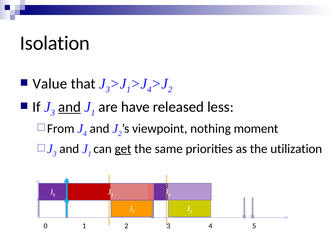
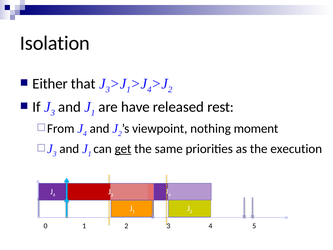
Value: Value -> Either (50, 84)
and underline: present -> none (70, 107)
less: less -> rest (221, 107)
utilization: utilization -> execution (296, 149)
